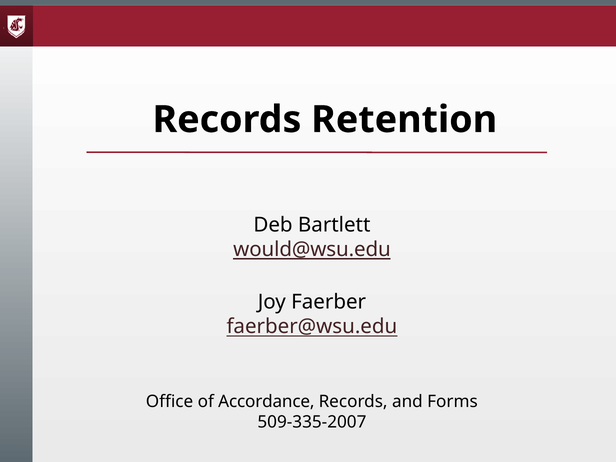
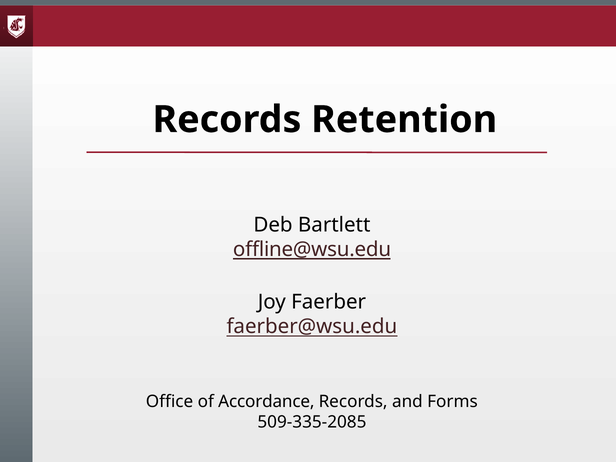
would@wsu.edu: would@wsu.edu -> offline@wsu.edu (312, 249)
509-335-2007: 509-335-2007 -> 509-335-2085 (312, 422)
